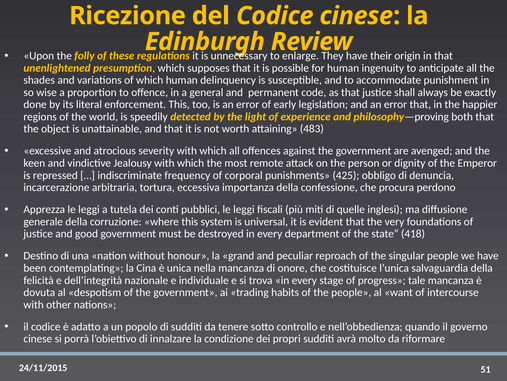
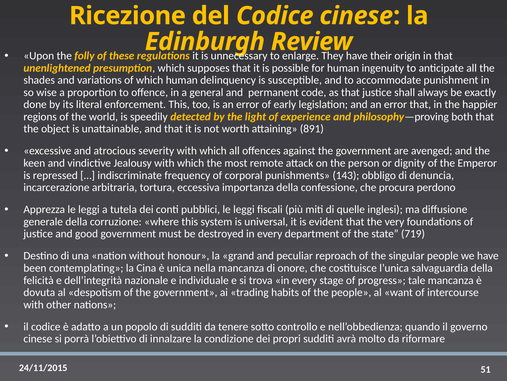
483: 483 -> 891 (312, 129)
425: 425 -> 143 (346, 175)
418: 418 -> 719 (413, 233)
